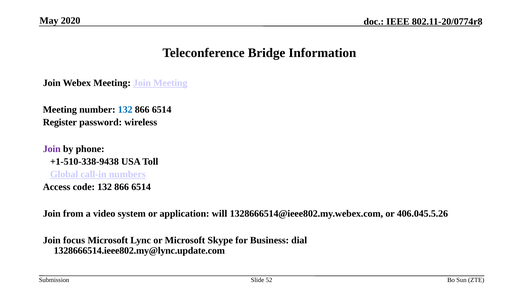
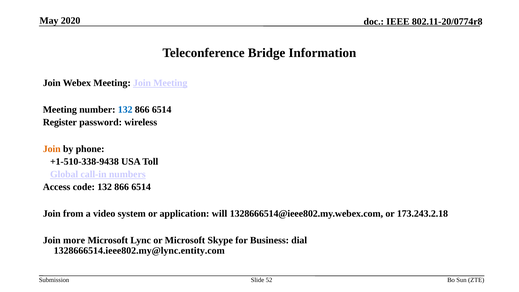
Join colour: purple -> orange (52, 149)
406.045.5.26: 406.045.5.26 -> 173.243.2.18 (422, 214)
focus: focus -> more (74, 240)
1328666514.ieee802.my@lync.update.com: 1328666514.ieee802.my@lync.update.com -> 1328666514.ieee802.my@lync.entity.com (139, 251)
